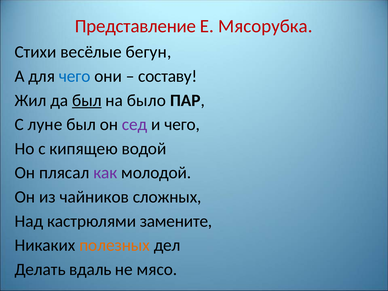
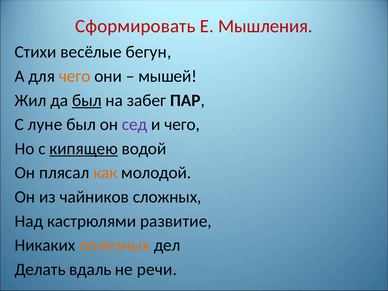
Представление: Представление -> Сформировать (135, 26)
Мясорубка: Мясорубка -> Мышления (265, 26)
чего colour: blue -> orange (75, 76)
составу: составу -> мышей (168, 76)
было: было -> забег (146, 100)
кипящею underline: none -> present (84, 149)
как colour: purple -> orange (105, 173)
замените: замените -> развитие (176, 221)
мясо: мясо -> речи (157, 269)
